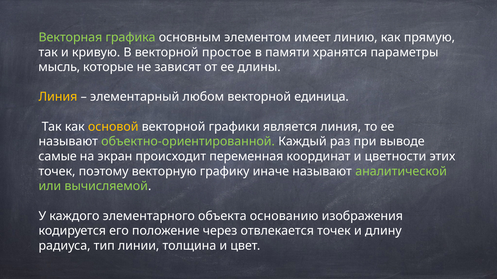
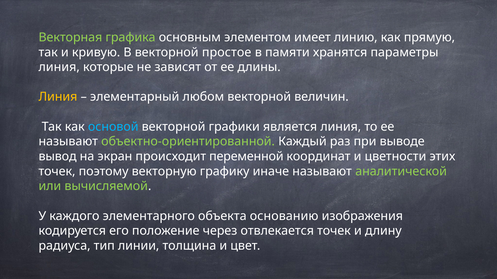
мысль: мысль -> линия (59, 67)
единица: единица -> величин (322, 97)
основой colour: yellow -> light blue (113, 127)
самые: самые -> вывод (58, 157)
переменная: переменная -> переменной (246, 157)
